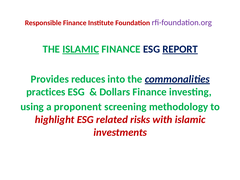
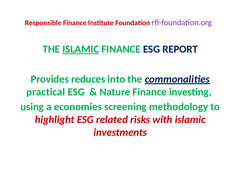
REPORT underline: present -> none (180, 49)
practices: practices -> practical (46, 92)
Dollars: Dollars -> Nature (115, 92)
proponent: proponent -> economies (78, 107)
